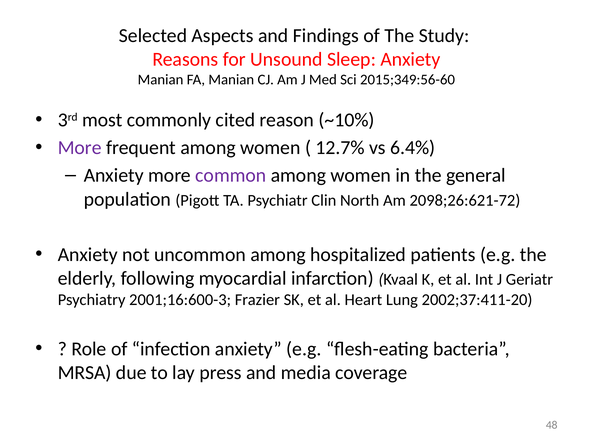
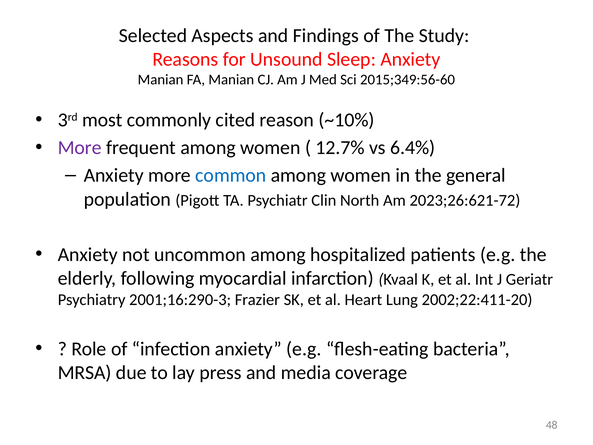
common colour: purple -> blue (231, 175)
2098;26:621-72: 2098;26:621-72 -> 2023;26:621-72 (465, 200)
2001;16:600-3: 2001;16:600-3 -> 2001;16:290-3 (180, 300)
2002;37:411-20: 2002;37:411-20 -> 2002;22:411-20 (477, 300)
